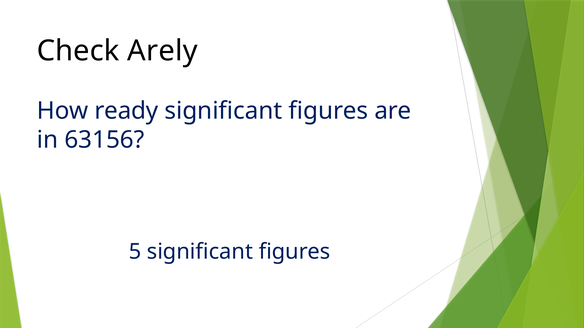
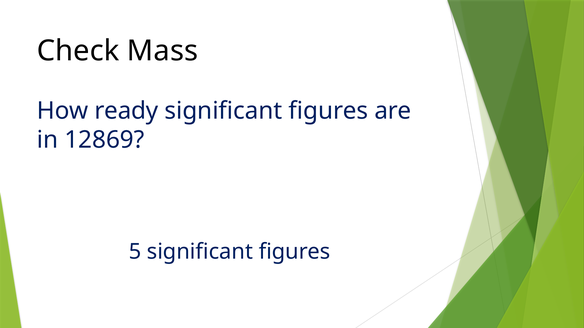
Arely: Arely -> Mass (163, 51)
63156: 63156 -> 12869 (104, 140)
